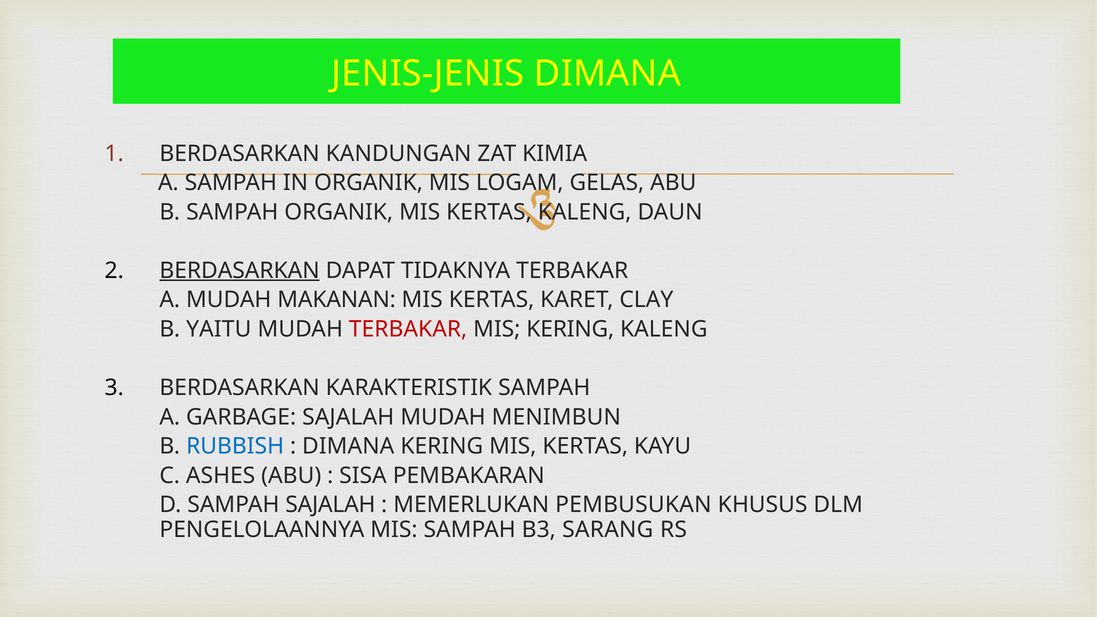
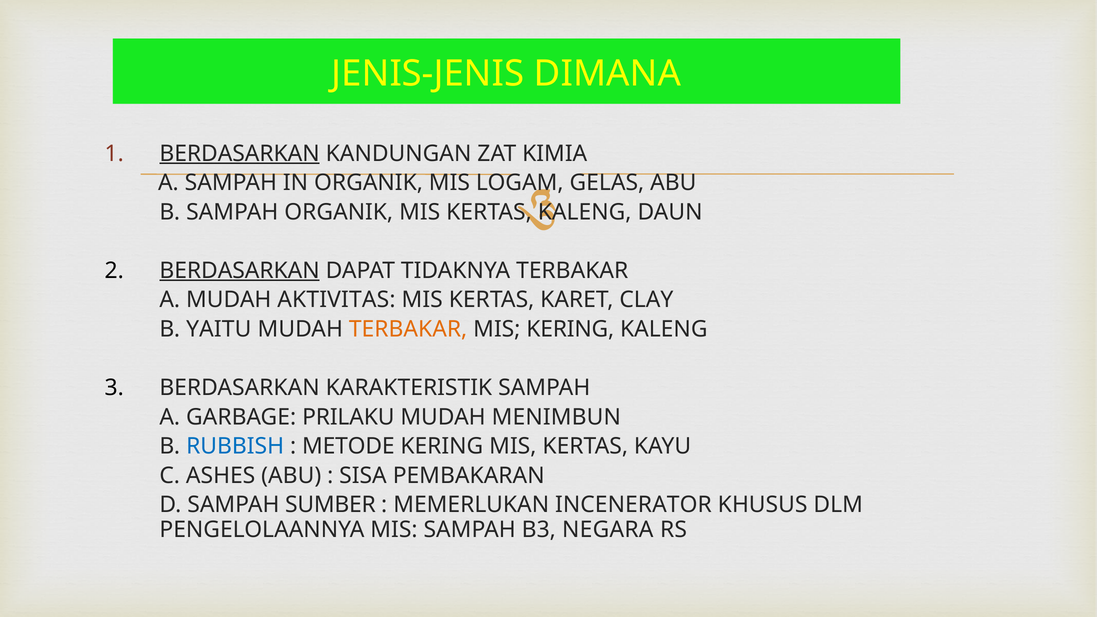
BERDASARKAN underline: none -> present (240, 153)
MAKANAN: MAKANAN -> AKTIVITAS (336, 300)
TERBAKAR colour: red -> orange (408, 329)
GARBAGE SAJALAH: SAJALAH -> PRILAKU (348, 417)
DIMANA: DIMANA -> METODE (348, 446)
SAMPAH SAJALAH: SAJALAH -> SUMBER (330, 505)
PEMBUSUKAN: PEMBUSUKAN -> INCENERATOR (633, 505)
SARANG: SARANG -> NEGARA (608, 530)
